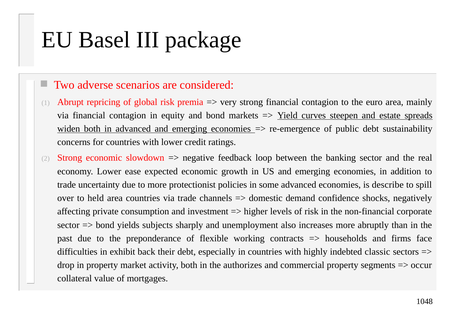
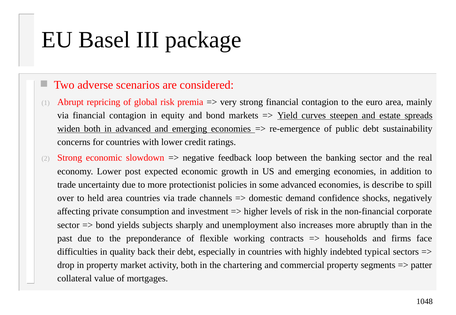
ease: ease -> post (133, 172)
exhibit: exhibit -> quality (122, 252)
classic: classic -> typical (377, 252)
authorizes: authorizes -> chartering (243, 266)
occur: occur -> patter (421, 266)
